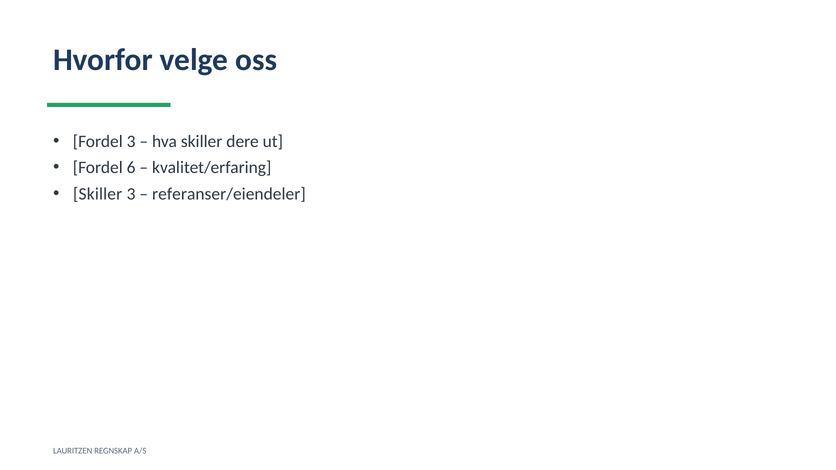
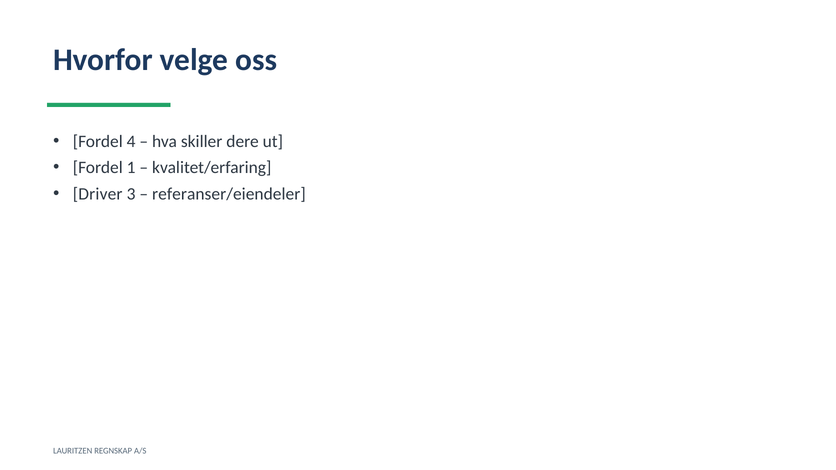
Fordel 3: 3 -> 4 (131, 142)
6: 6 -> 1 (131, 168)
Skiller: Skiller -> Driver (98, 194)
